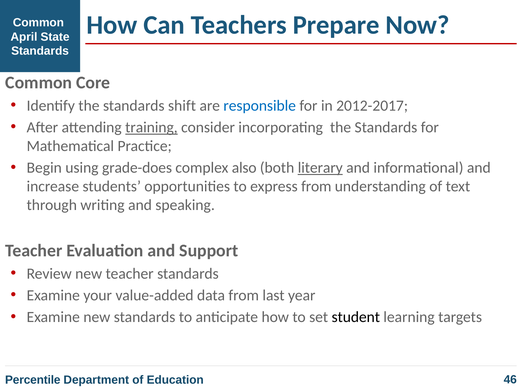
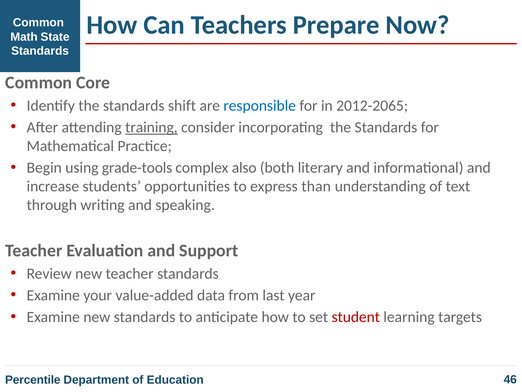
April: April -> Math (24, 37)
2012-2017: 2012-2017 -> 2012-2065 (372, 105)
grade-does: grade-does -> grade-tools (137, 168)
literary underline: present -> none (320, 168)
express from: from -> than (316, 186)
student colour: black -> red (356, 317)
